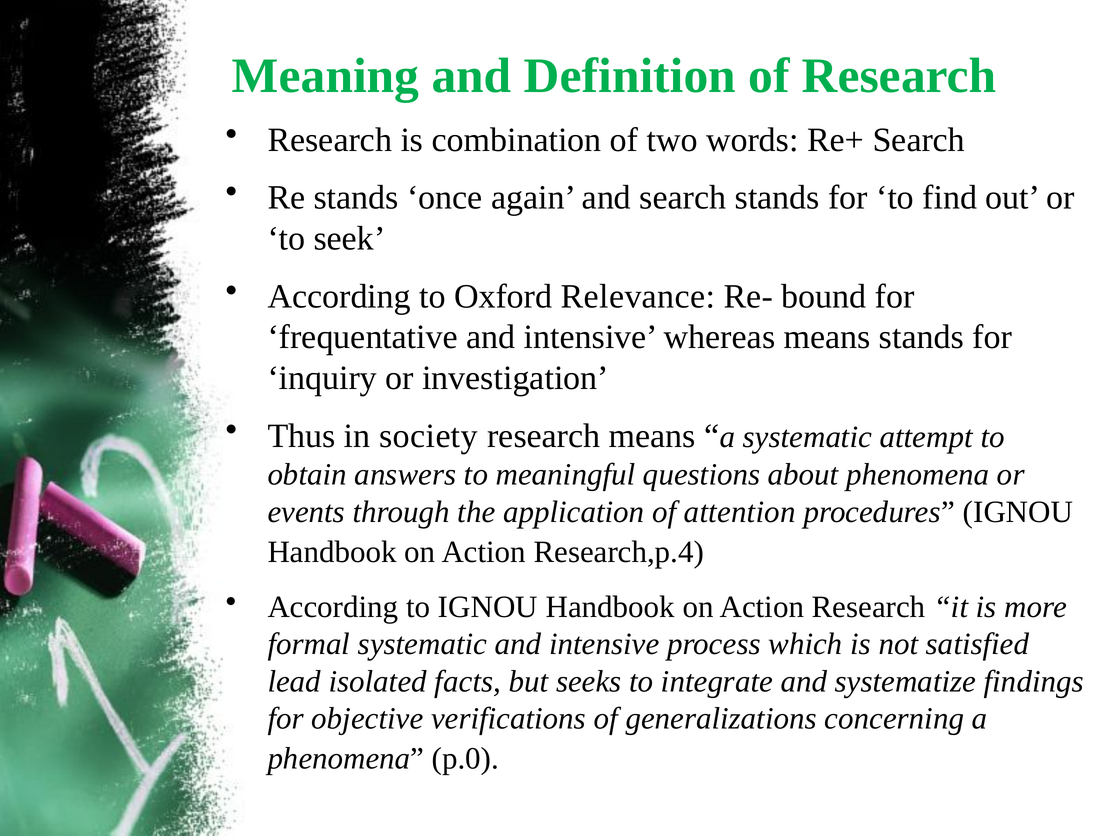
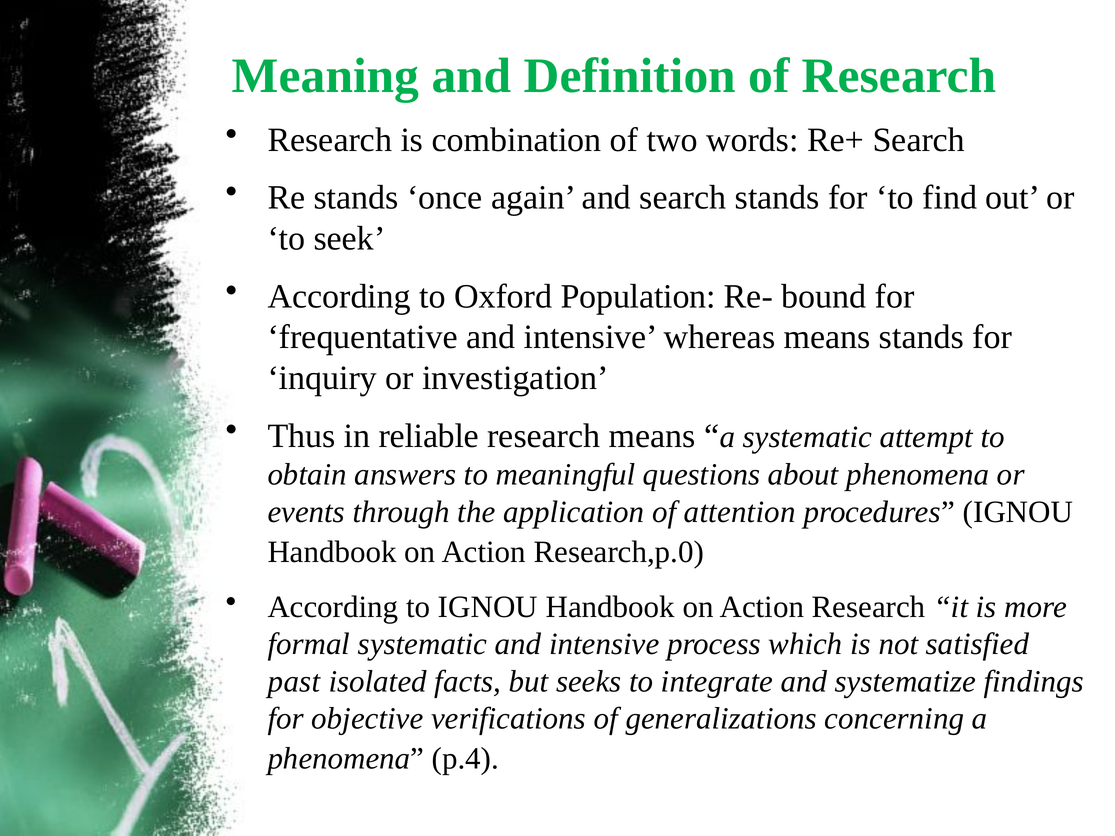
Relevance: Relevance -> Population (638, 296)
society: society -> reliable (429, 436)
Research,p.4: Research,p.4 -> Research,p.0 (619, 552)
lead: lead -> past (294, 682)
p.0: p.0 -> p.4 (465, 759)
